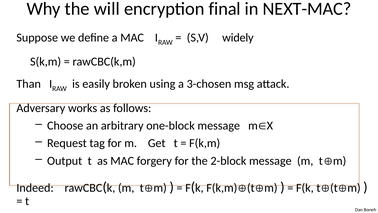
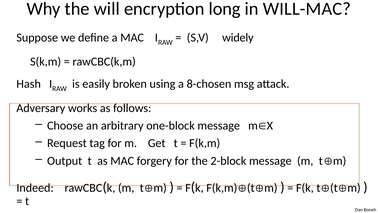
final: final -> long (225, 9)
NEXT-MAC: NEXT-MAC -> WILL-MAC (307, 9)
Than: Than -> Hash (29, 84)
3-chosen: 3-chosen -> 8-chosen (209, 84)
